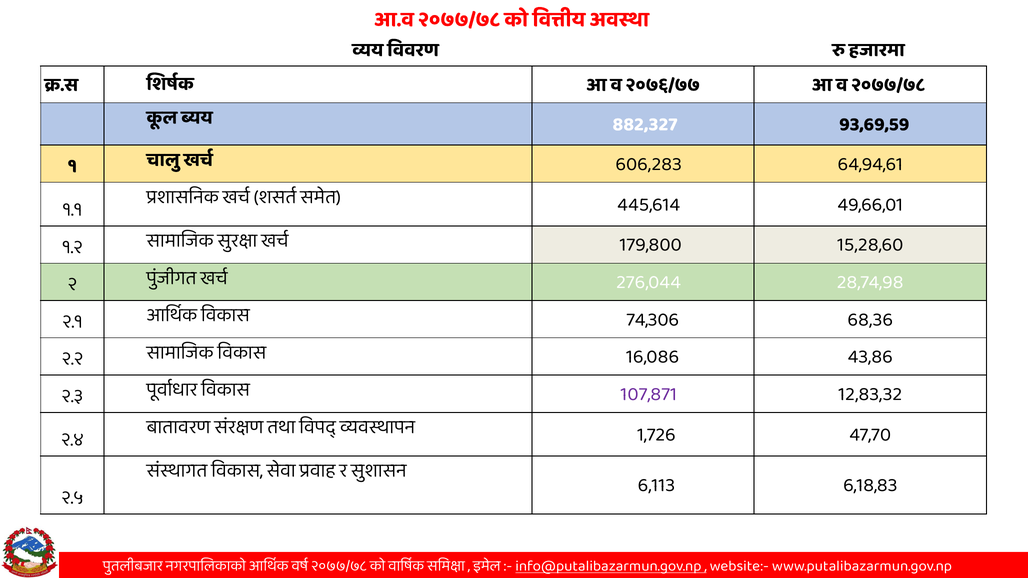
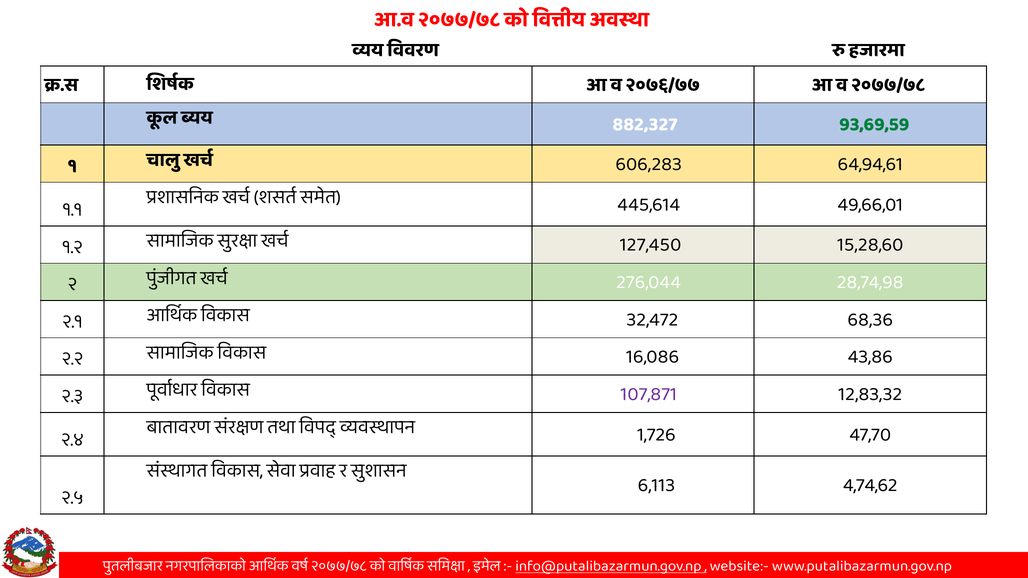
93,69,59 colour: black -> green (874, 124)
179,800: 179,800 -> 127,450 (651, 245)
74,306: 74,306 -> 32,472 (653, 319)
6,18,83: 6,18,83 -> 4,74,62 (870, 485)
